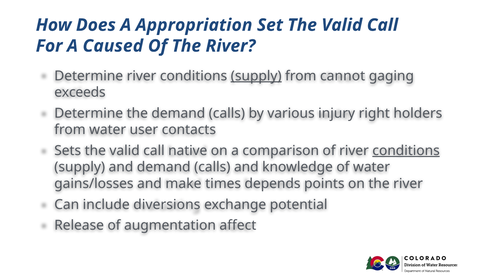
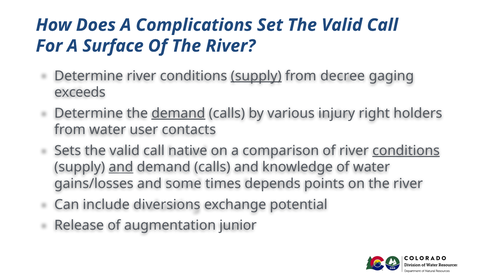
Appropriation: Appropriation -> Complications (194, 25)
Caused: Caused -> Surface (113, 46)
cannot: cannot -> decree (343, 76)
demand underline: none -> present (178, 113)
and underline: none -> present (121, 167)
make: make -> some (183, 184)
affect: affect -> junior (238, 225)
